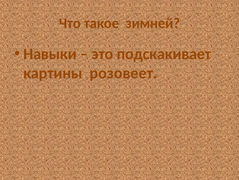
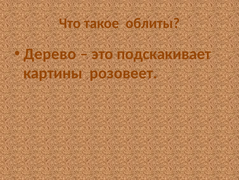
зимней: зимней -> облиты (153, 23)
Навыки: Навыки -> Дерево (50, 54)
